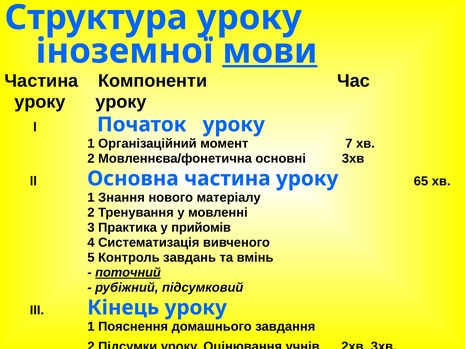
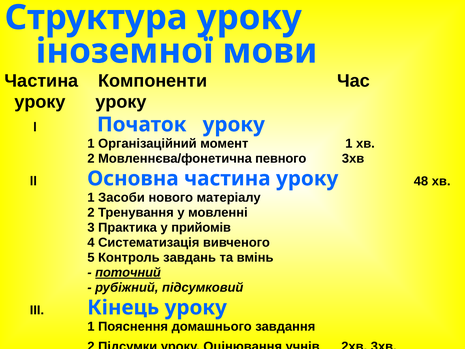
мови underline: present -> none (270, 51)
момент 7: 7 -> 1 (349, 144)
основні: основні -> певного (281, 159)
65: 65 -> 48 (421, 181)
Знання: Знання -> Засоби (121, 197)
